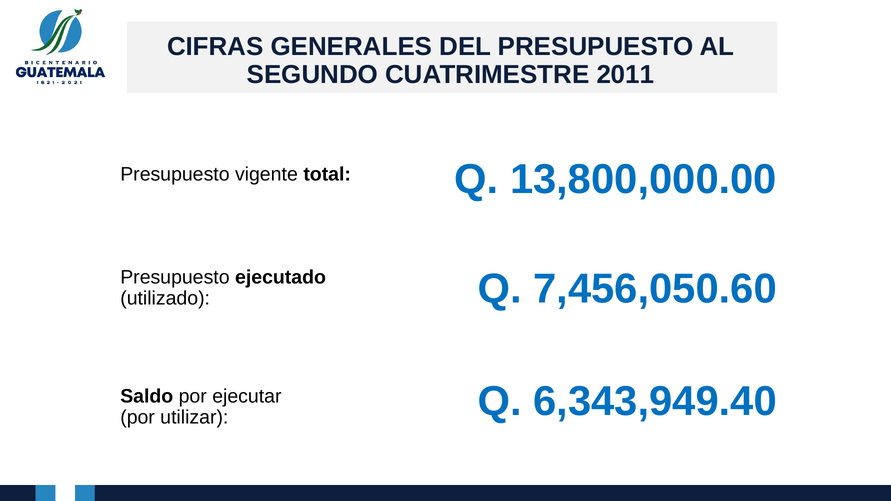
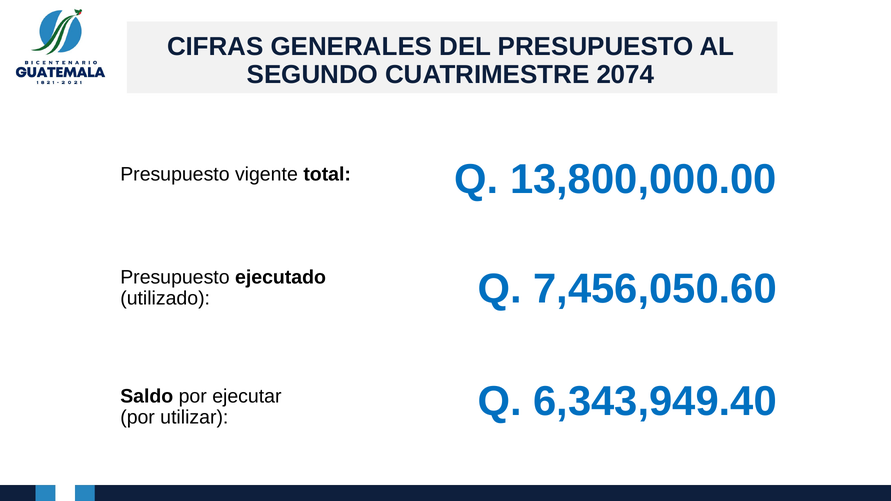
2011: 2011 -> 2074 (625, 75)
